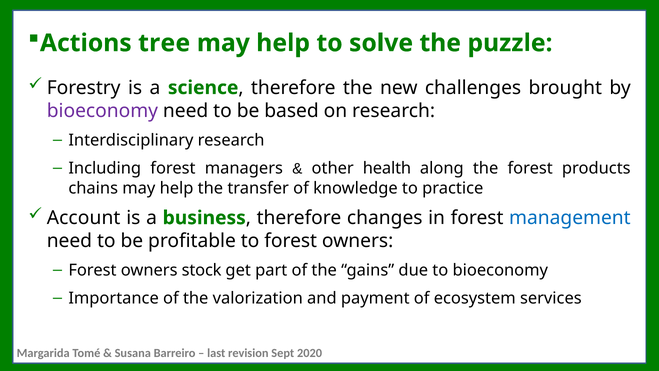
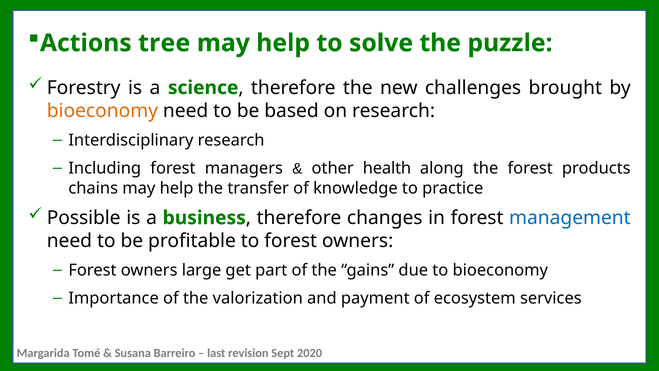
bioeconomy colour: purple -> orange (102, 111)
Account: Account -> Possible (84, 218)
stock: stock -> large (202, 270)
